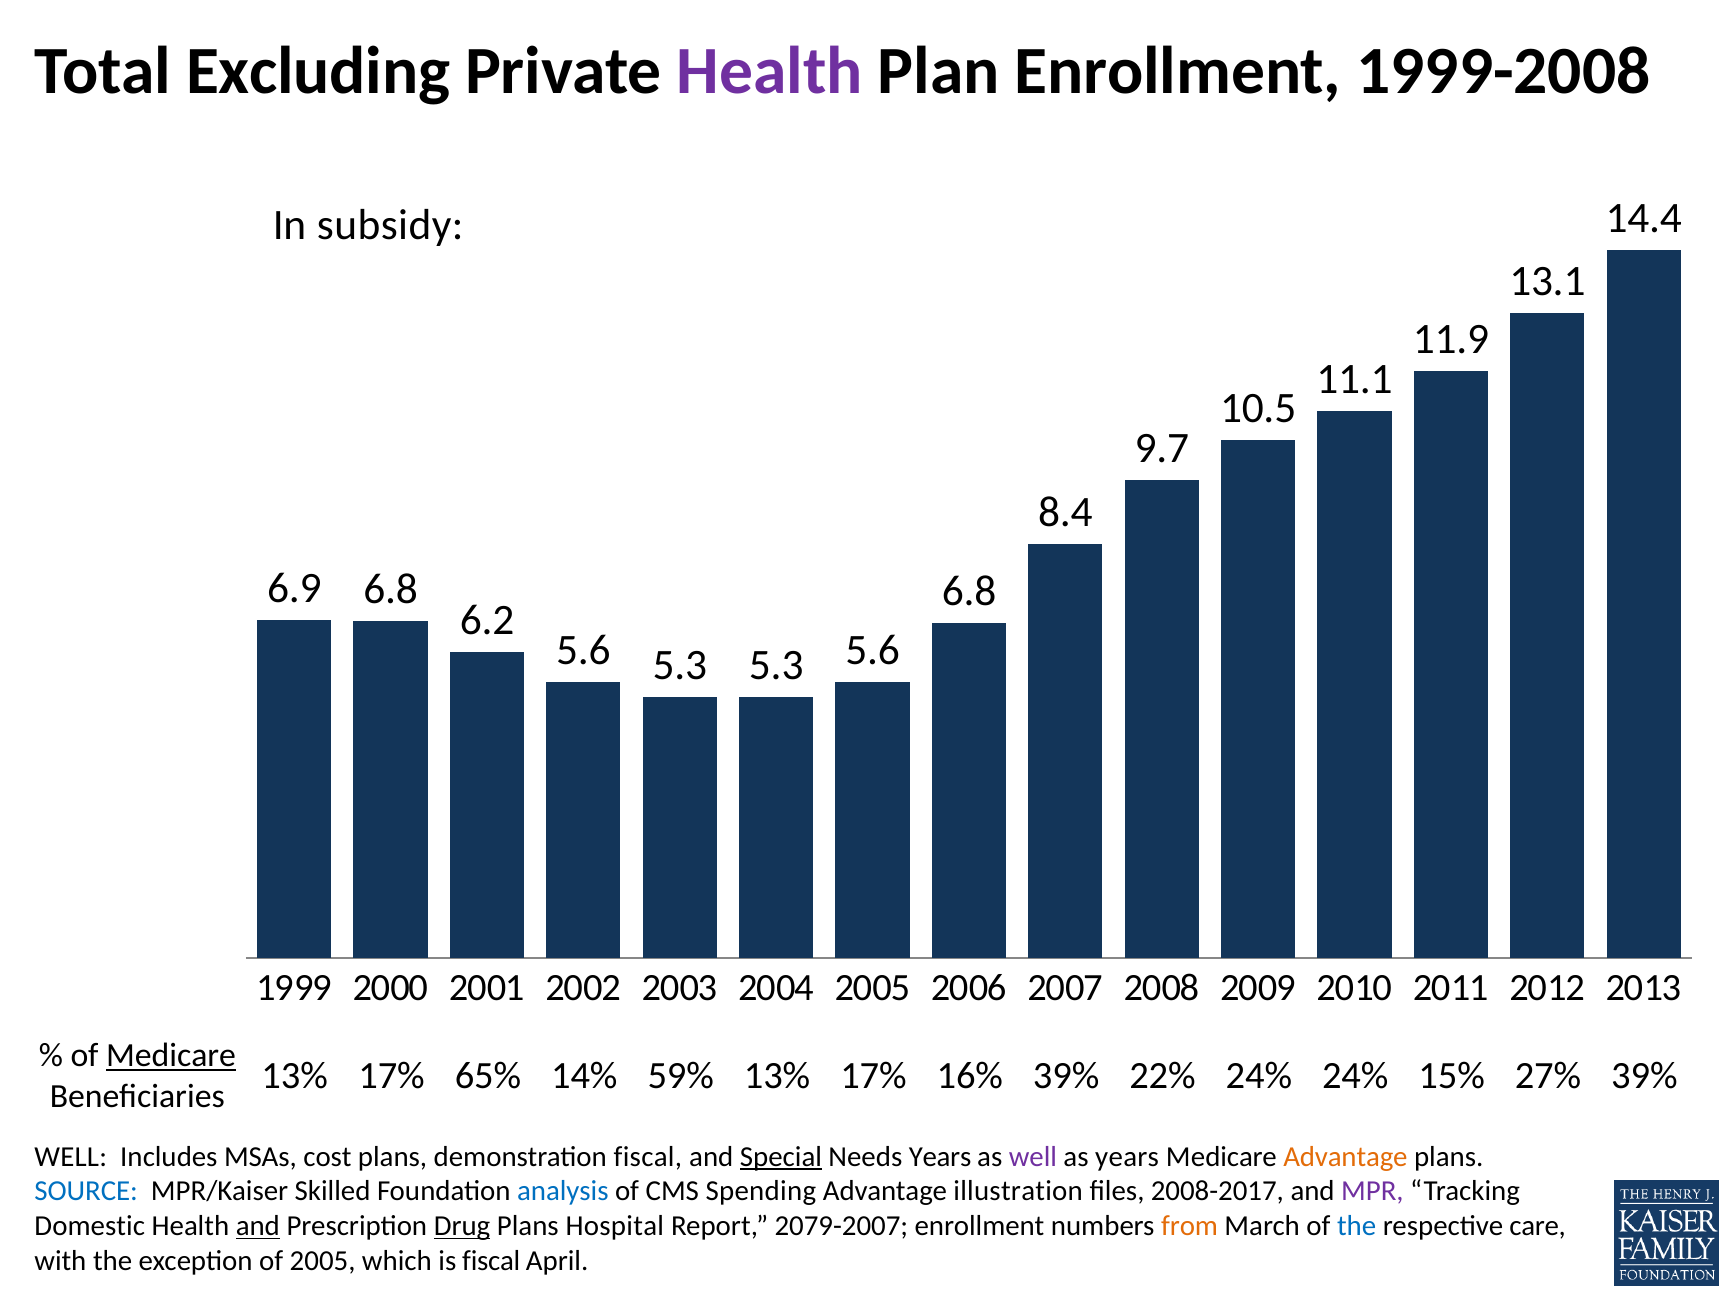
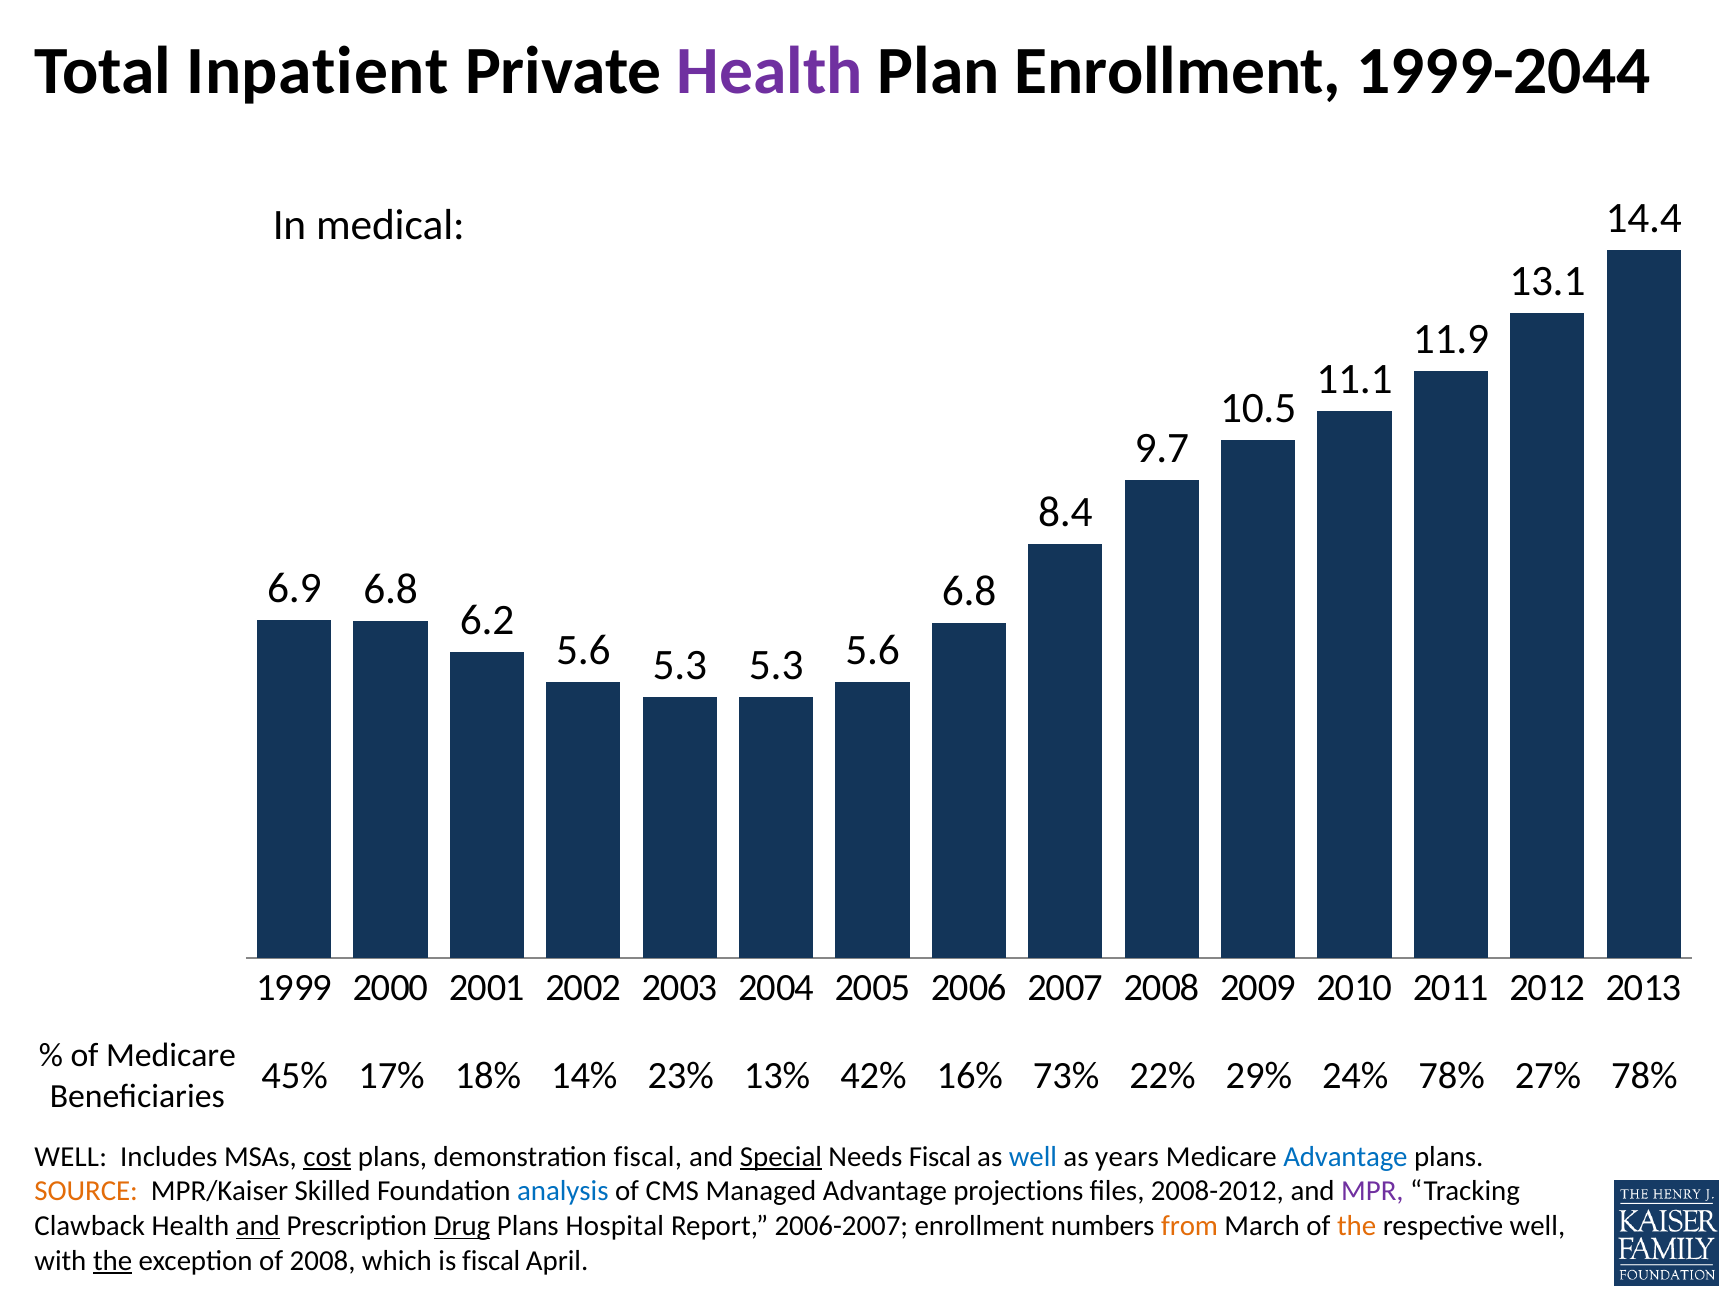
Excluding: Excluding -> Inpatient (318, 71)
1999-2008: 1999-2008 -> 1999-2044 (1504, 71)
subsidy: subsidy -> medical (390, 226)
Medicare underline: present -> none (171, 1056)
13%: 13% -> 45% (295, 1076)
65%: 65% -> 18% (488, 1076)
59%: 59% -> 23% (681, 1076)
17%: 17% -> 42% (873, 1076)
16% 39%: 39% -> 73% (1066, 1076)
22% 24%: 24% -> 29% (1259, 1076)
24% 15%: 15% -> 78% (1452, 1076)
27% 39%: 39% -> 78% (1644, 1076)
cost underline: none -> present (327, 1157)
Needs Years: Years -> Fiscal (940, 1157)
well colour: purple -> blue (1033, 1157)
Advantage colour: orange -> blue (1345, 1157)
SOURCE colour: blue -> orange (86, 1191)
Spending: Spending -> Managed (761, 1191)
illustration: illustration -> projections (1018, 1191)
2008-2017: 2008-2017 -> 2008-2012 (1217, 1191)
Domestic: Domestic -> Clawback (90, 1226)
2079-2007: 2079-2007 -> 2006-2007 (841, 1226)
the colour: blue -> orange (1357, 1226)
respective care: care -> well (1537, 1226)
the underline: none -> present (113, 1261)
of 2005: 2005 -> 2008 (323, 1261)
